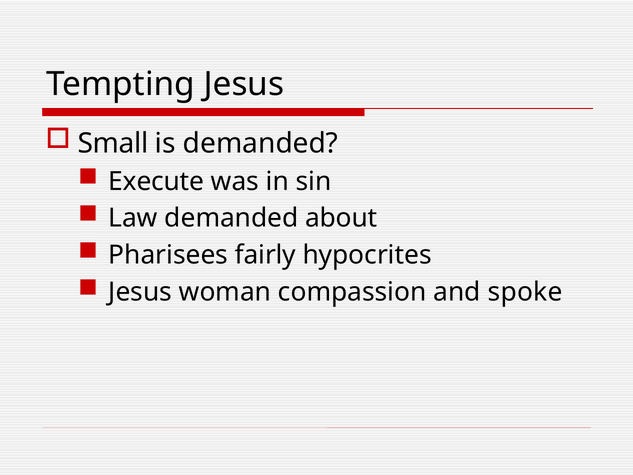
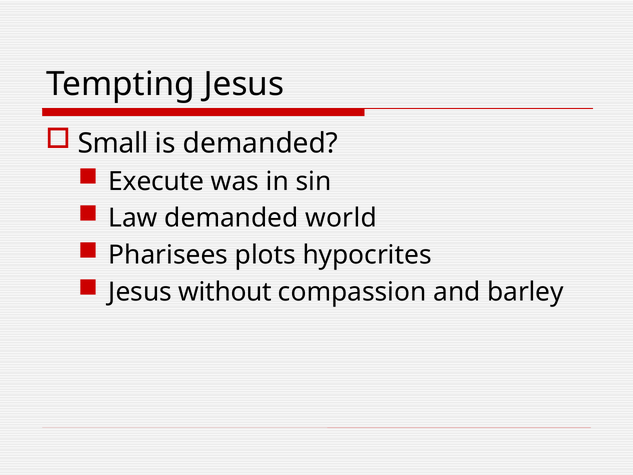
about: about -> world (341, 218)
fairly: fairly -> plots (265, 255)
woman: woman -> without (225, 292)
spoke: spoke -> barley (525, 292)
